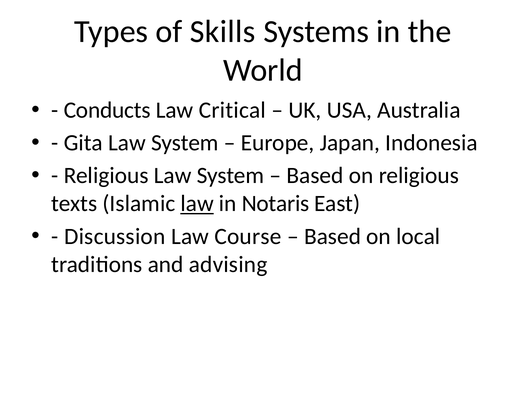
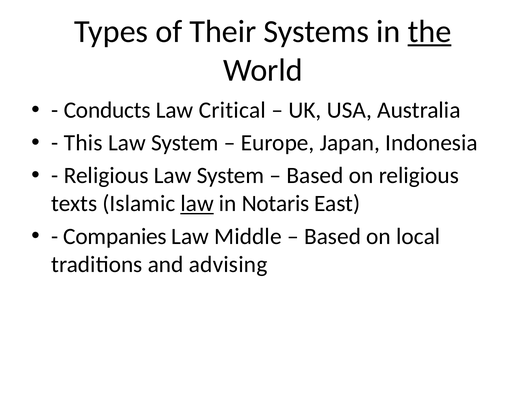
Skills: Skills -> Their (223, 32)
the underline: none -> present (430, 32)
Gita: Gita -> This (83, 143)
Discussion: Discussion -> Companies (115, 237)
Course: Course -> Middle (248, 237)
